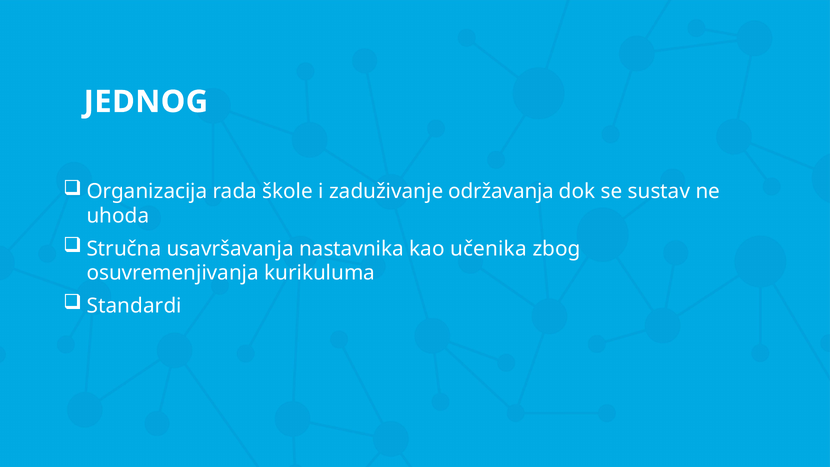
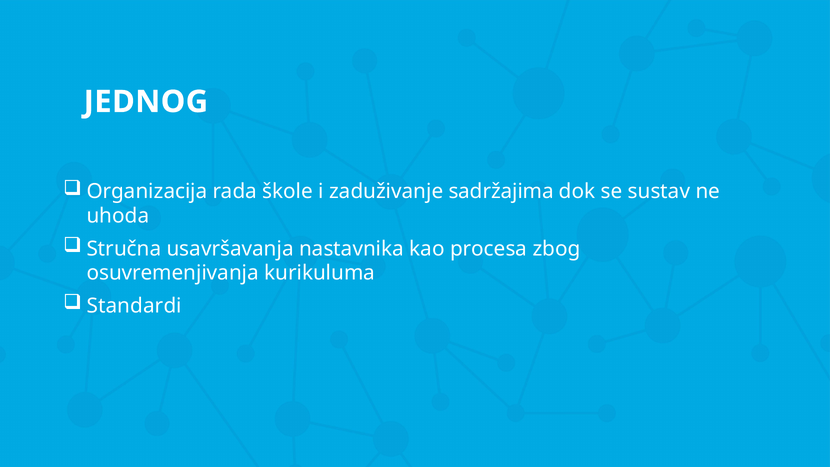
održavanja: održavanja -> sadržajima (501, 192)
učenika: učenika -> procesa (489, 249)
